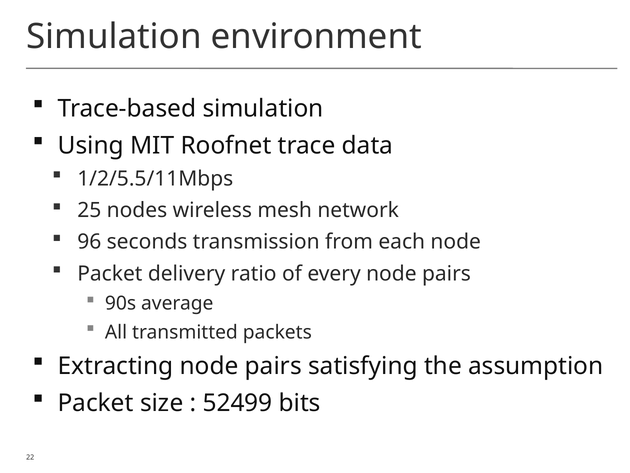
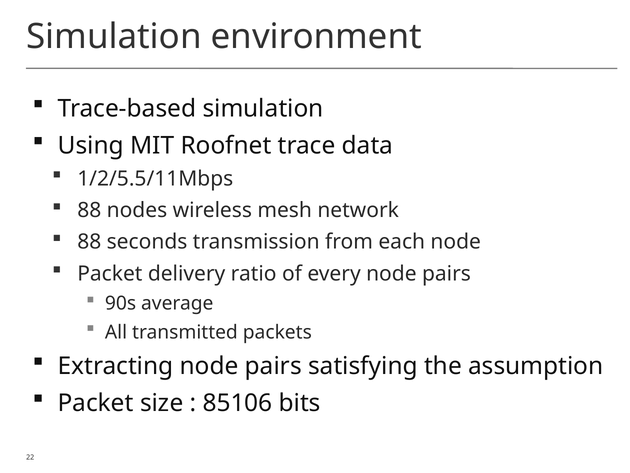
25: 25 -> 88 (89, 210)
96: 96 -> 88 (89, 242)
52499: 52499 -> 85106 (238, 403)
